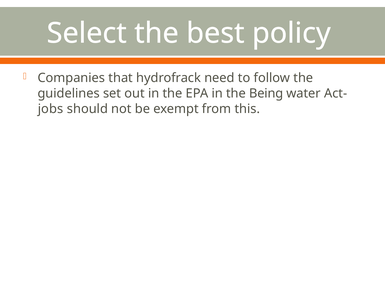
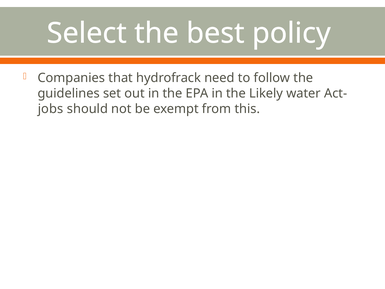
Being: Being -> Likely (266, 93)
